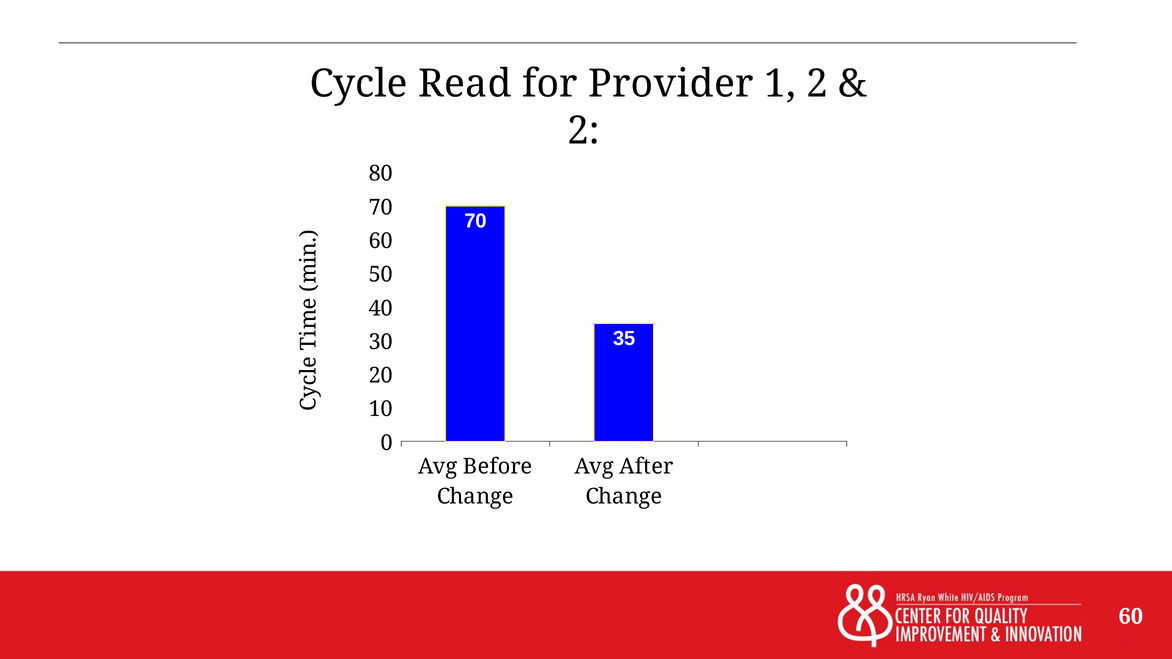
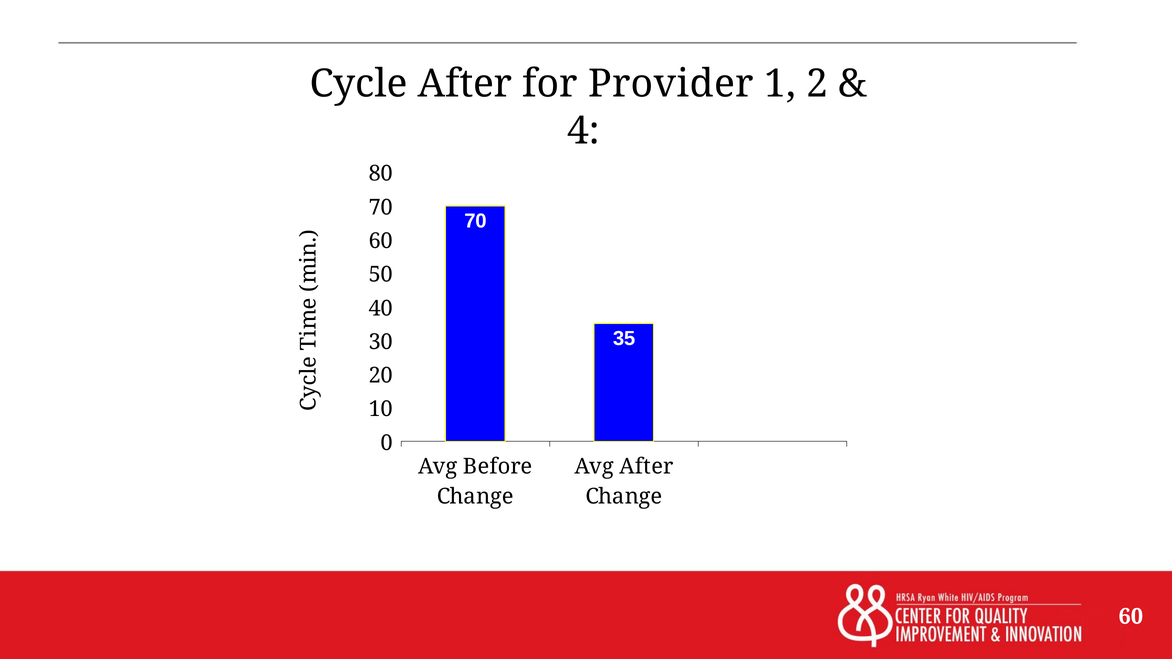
Cycle Read: Read -> After (465, 84)
2: 2 -> 4 (584, 131)
